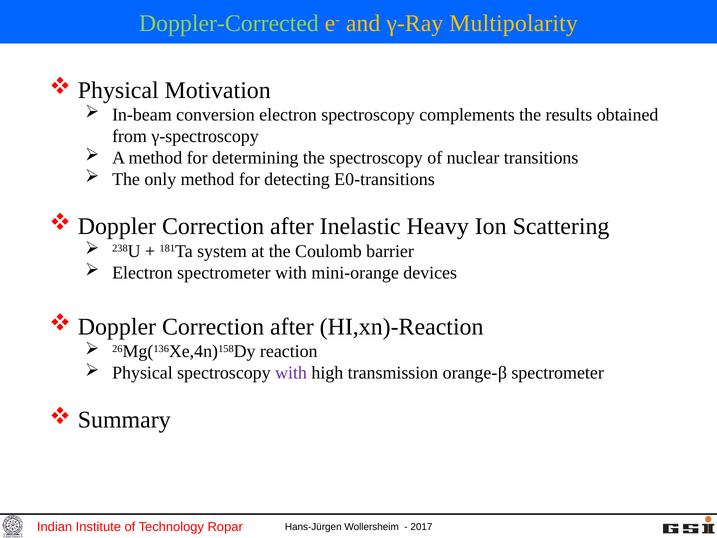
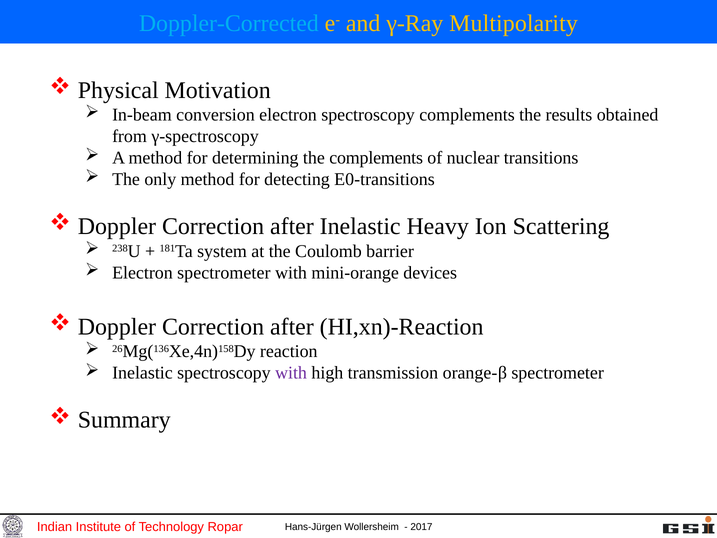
Doppler-Corrected colour: light green -> light blue (229, 23)
the spectroscopy: spectroscopy -> complements (376, 158)
Physical: Physical -> Inelastic (142, 373)
